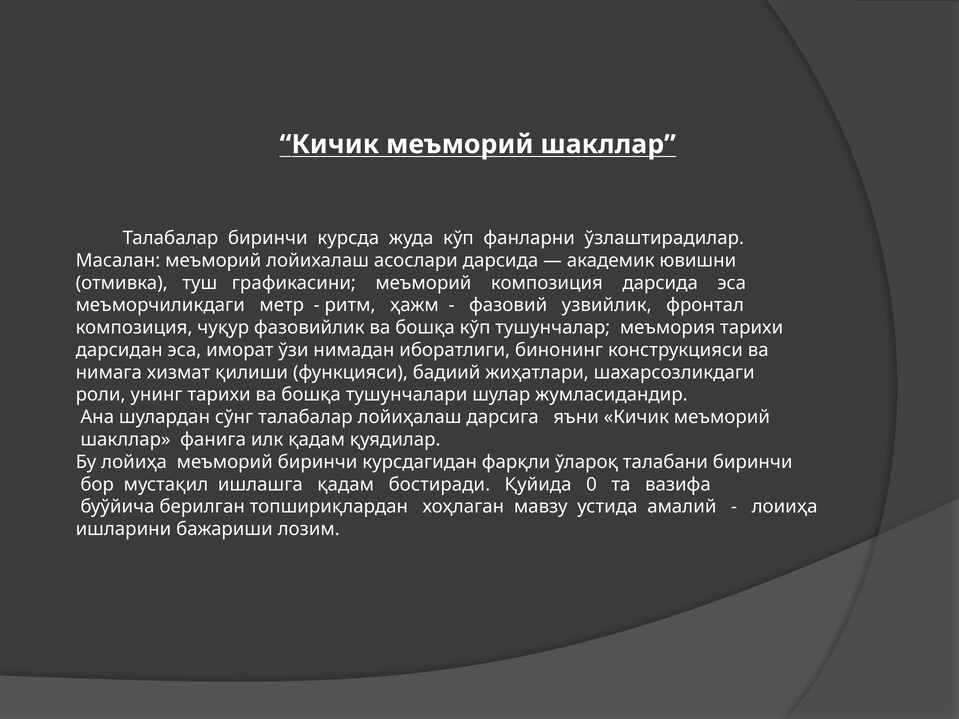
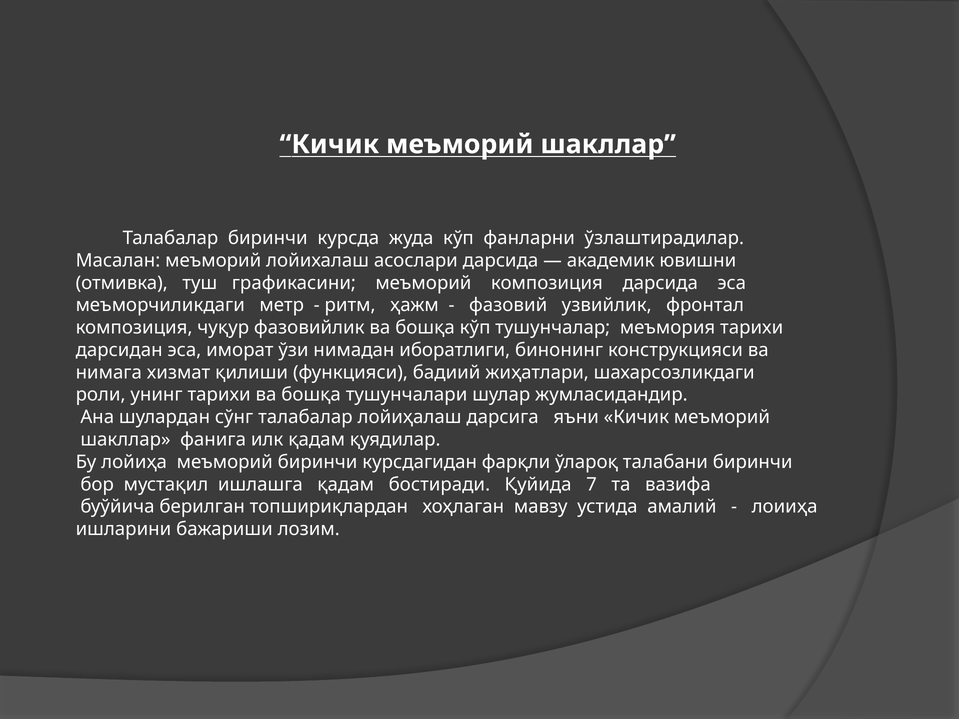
0: 0 -> 7 (592, 485)
